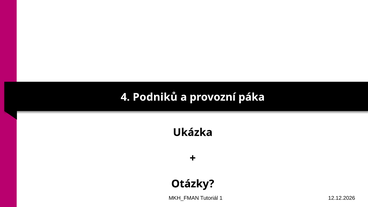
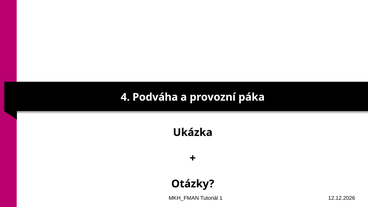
Podniků: Podniků -> Podváha (155, 97)
